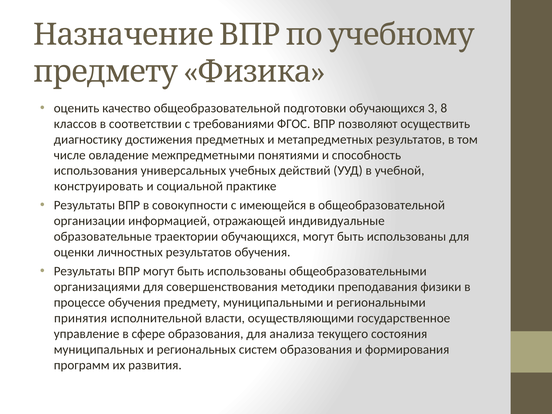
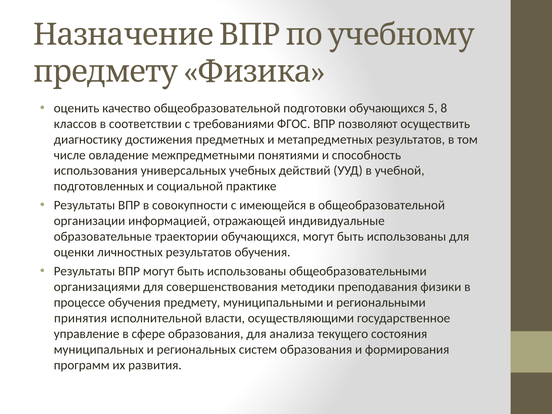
3: 3 -> 5 (433, 108)
конструировать: конструировать -> подготовленных (99, 186)
